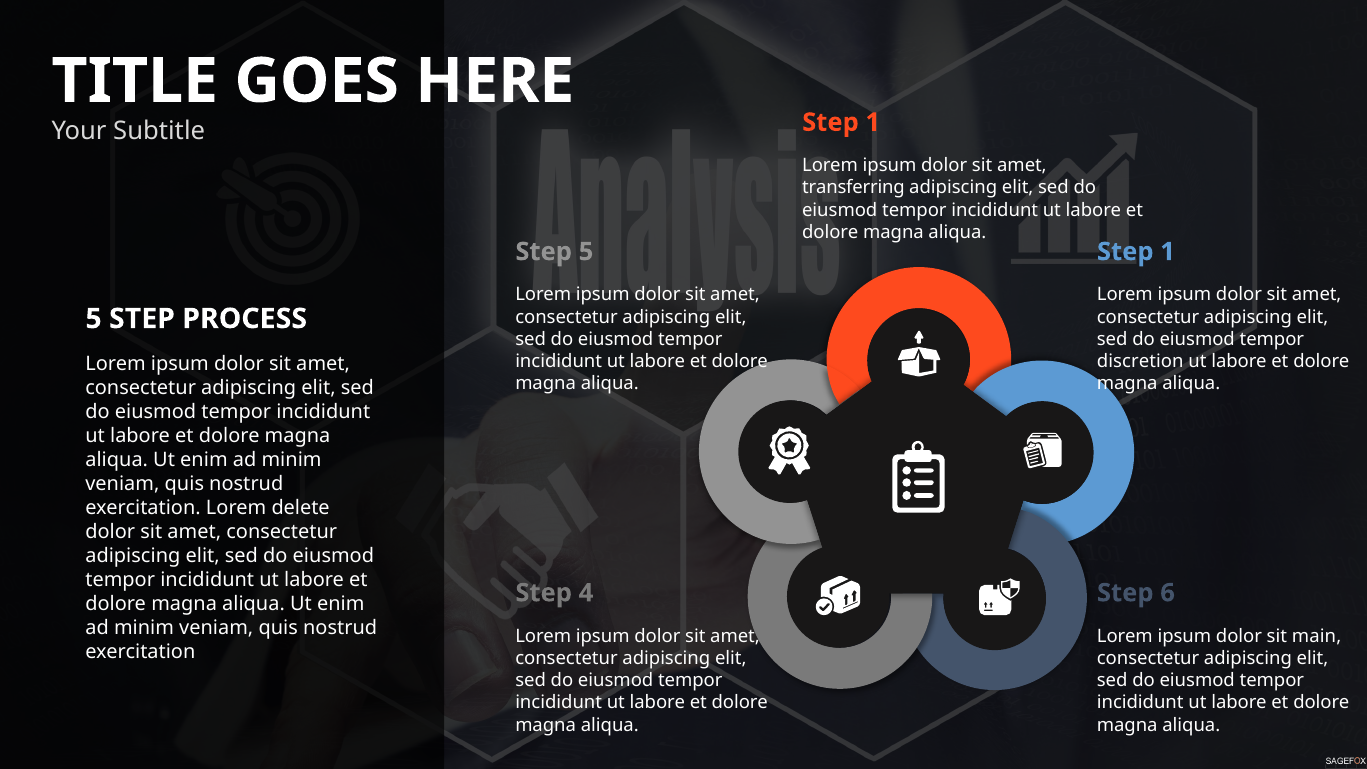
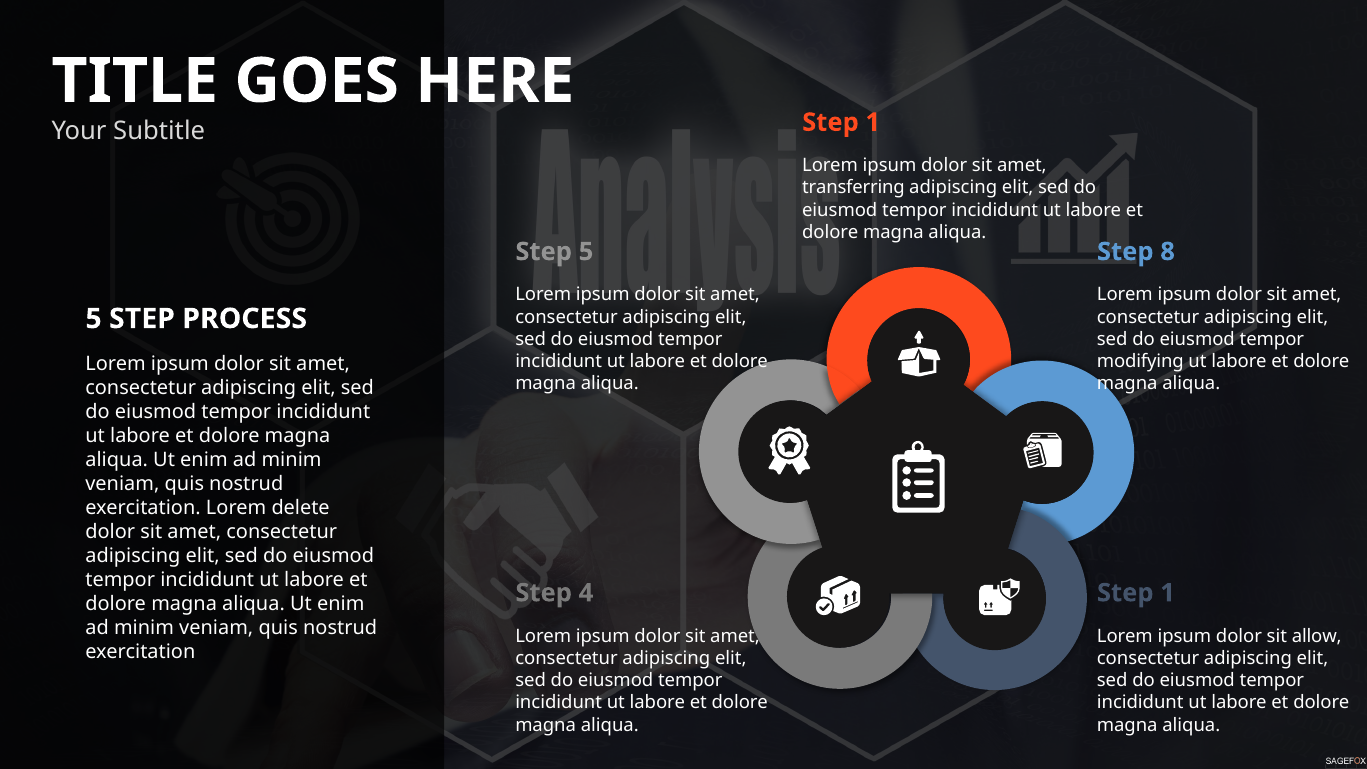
1: 1 -> 8 (1168, 252)
discretion: discretion -> modifying (1140, 361)
6: 6 -> 1 (1168, 593)
main: main -> allow (1317, 636)
